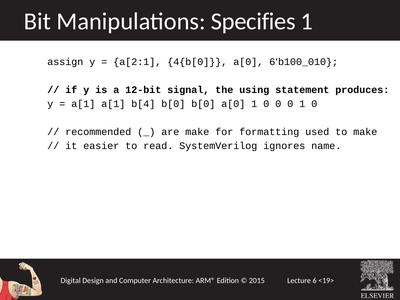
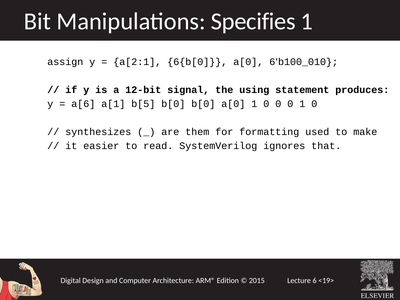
4{b[0: 4{b[0 -> 6{b[0 (197, 62)
a[1: a[1 -> a[6 (83, 104)
b[4: b[4 -> b[5 (143, 104)
recommended: recommended -> synthesizes (98, 132)
are make: make -> them (197, 132)
name: name -> that (326, 146)
